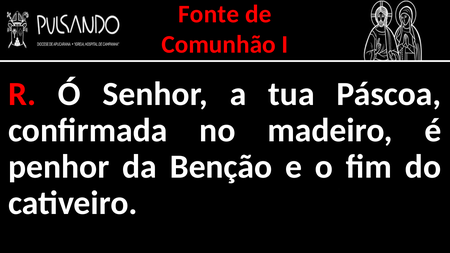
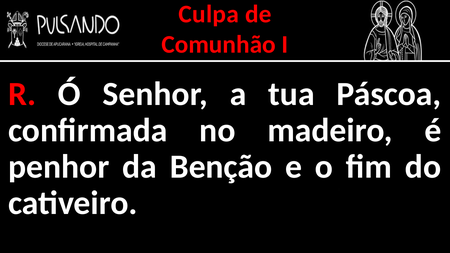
Fonte: Fonte -> Culpa (209, 14)
